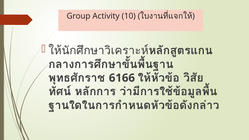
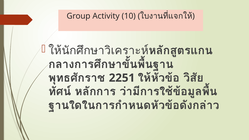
6166: 6166 -> 2251 (122, 78)
